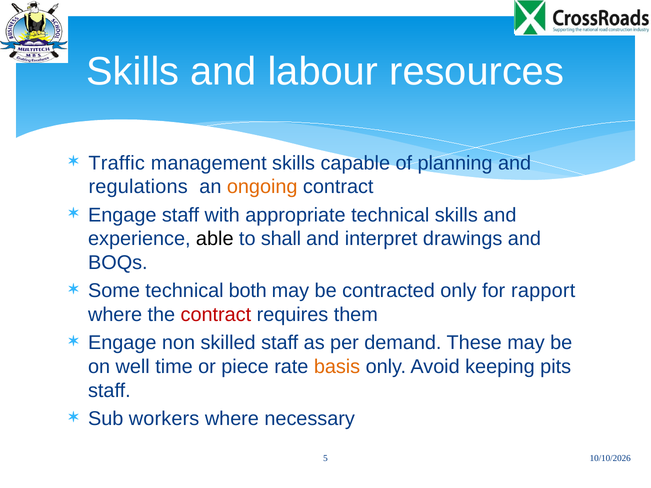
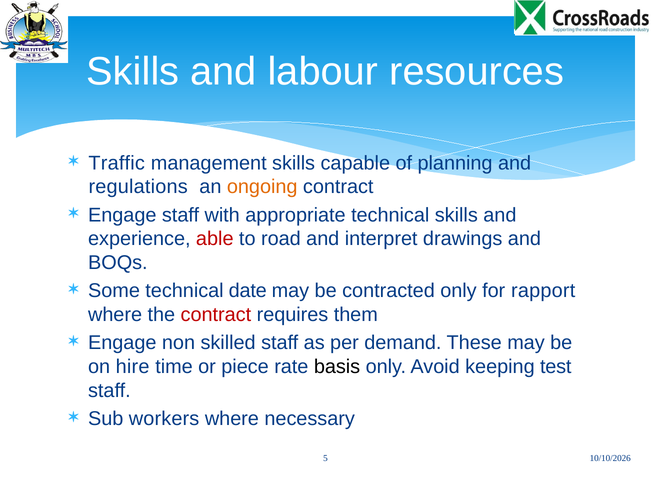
able colour: black -> red (215, 239)
shall: shall -> road (281, 239)
both: both -> date (248, 291)
well: well -> hire (133, 367)
basis colour: orange -> black (337, 367)
pits: pits -> test (556, 367)
